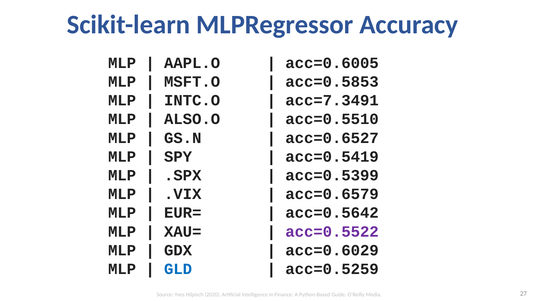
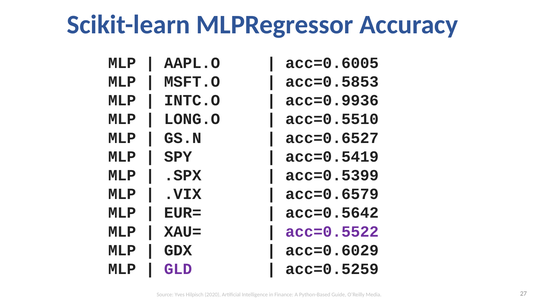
acc=7.3491: acc=7.3491 -> acc=0.9936 (332, 100)
ALSO.O: ALSO.O -> LONG.O (192, 119)
GLD colour: blue -> purple (178, 268)
